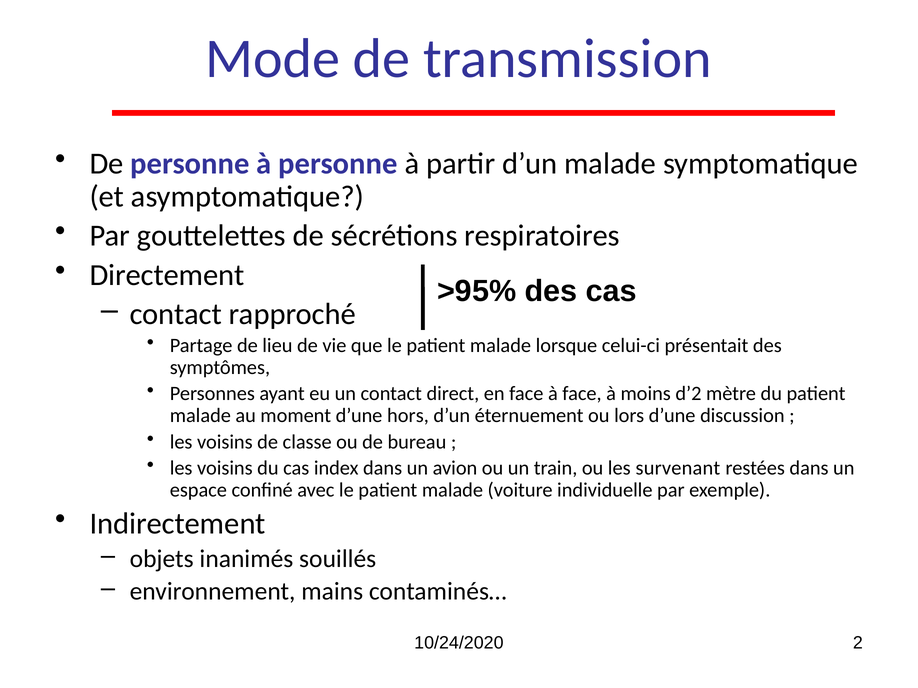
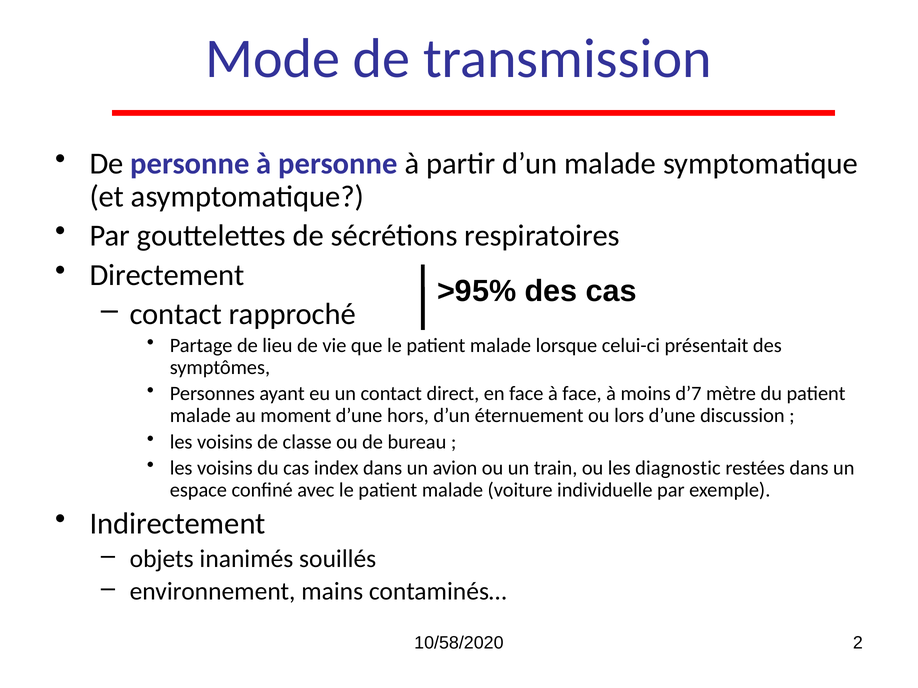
d’2: d’2 -> d’7 (688, 394)
survenant: survenant -> diagnostic (678, 468)
10/24/2020: 10/24/2020 -> 10/58/2020 (459, 644)
